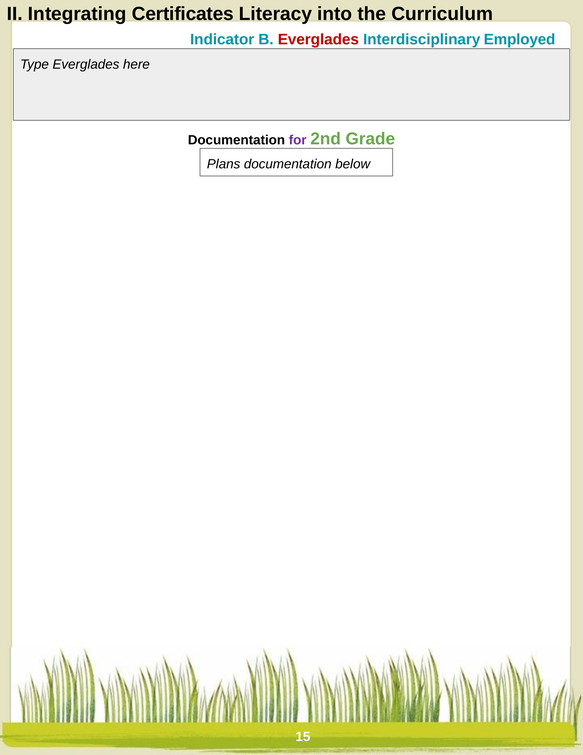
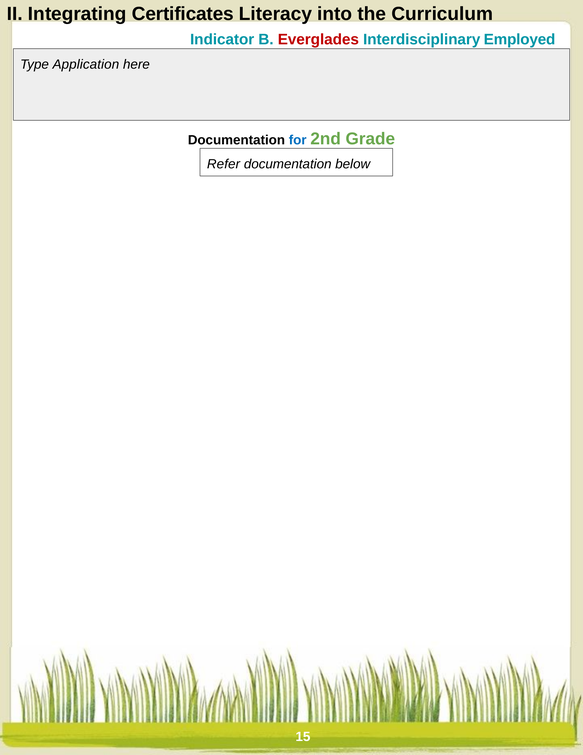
Type Everglades: Everglades -> Application (86, 64)
for colour: purple -> blue (298, 140)
Plans: Plans -> Refer (224, 164)
